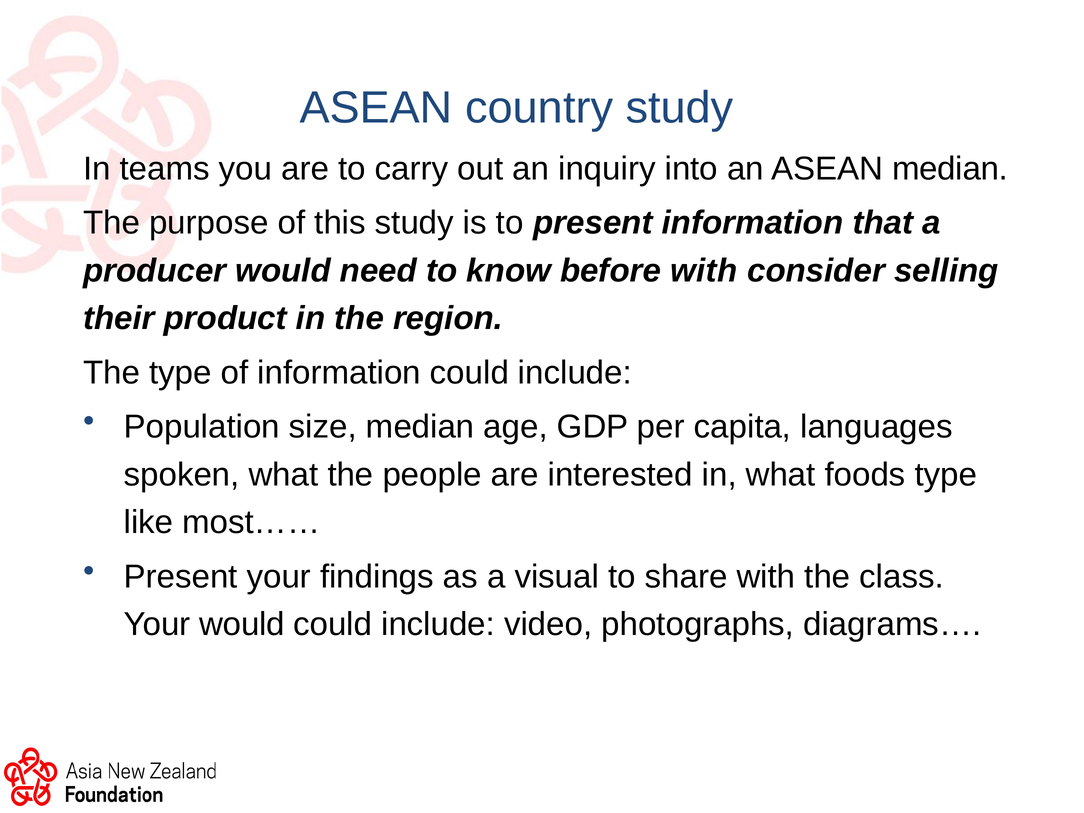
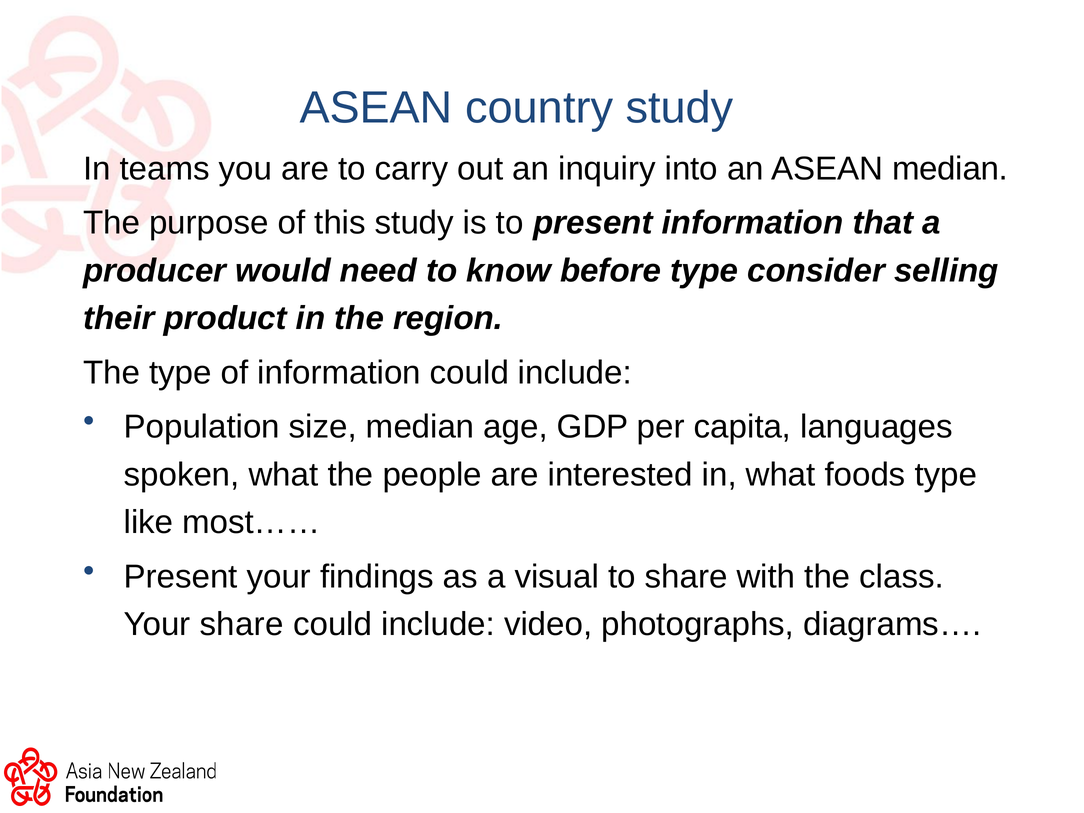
before with: with -> type (704, 271)
Your would: would -> share (242, 624)
